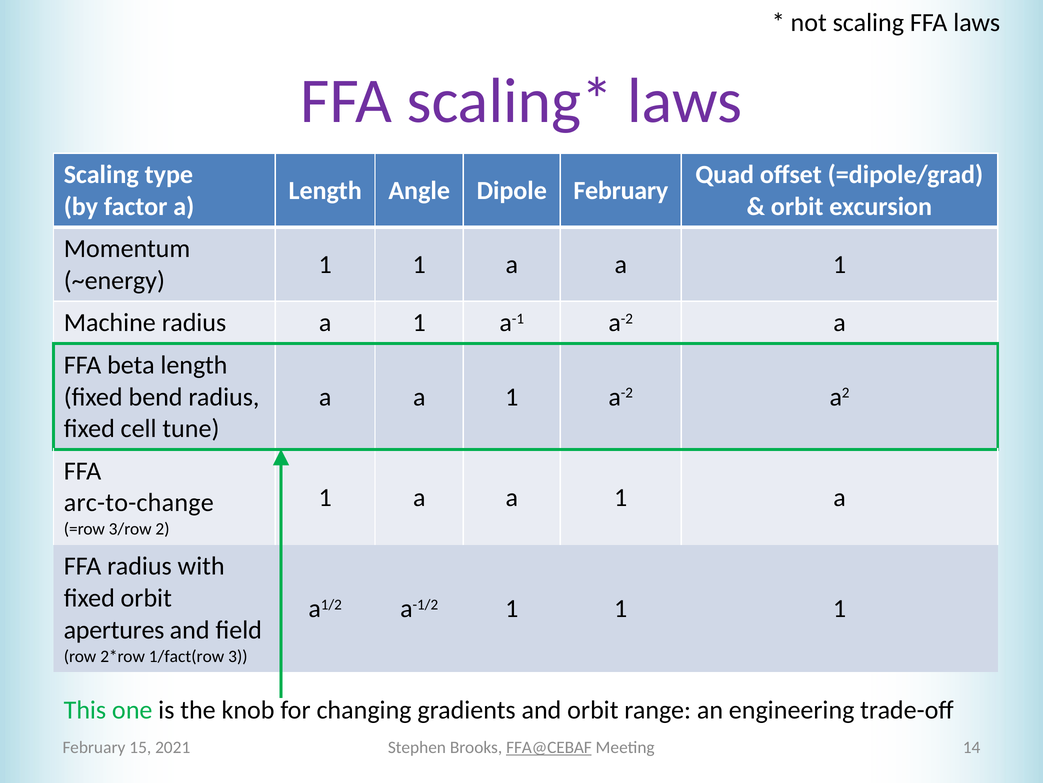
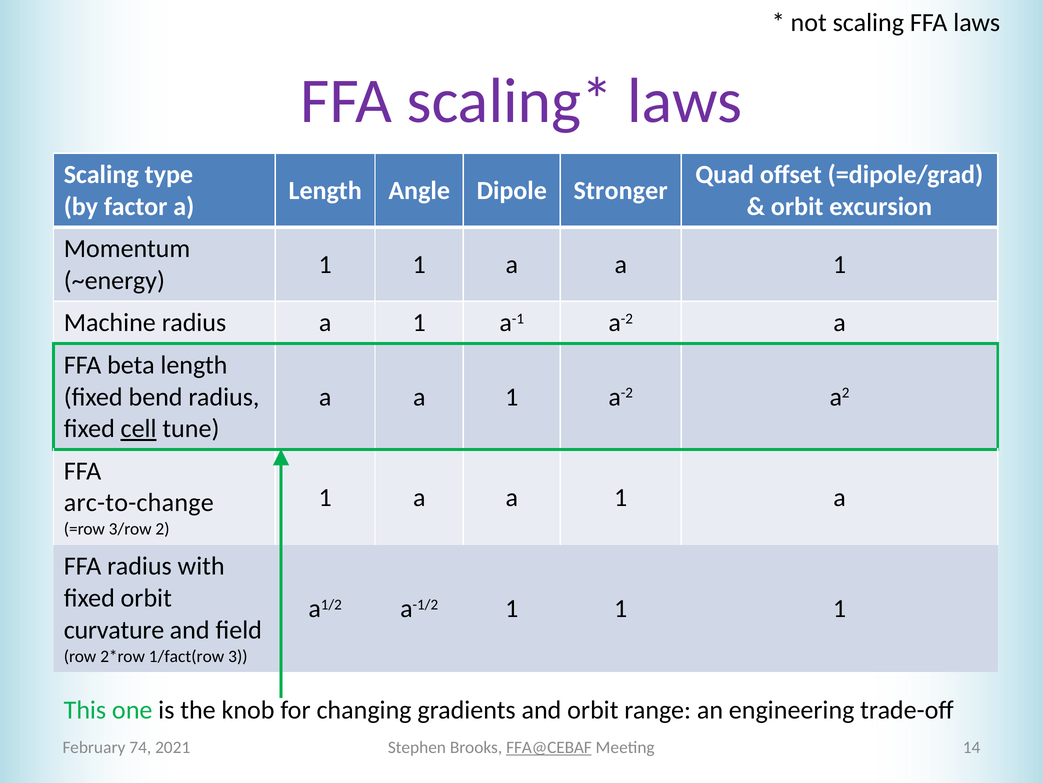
Dipole February: February -> Stronger (621, 190)
cell underline: none -> present (139, 428)
apertures: apertures -> curvature (114, 629)
15: 15 -> 74 (140, 747)
